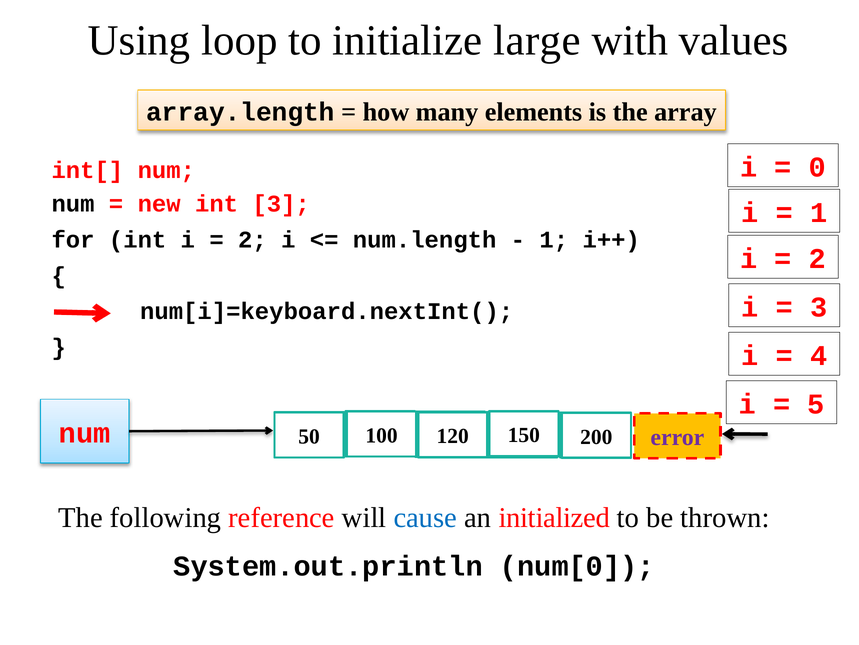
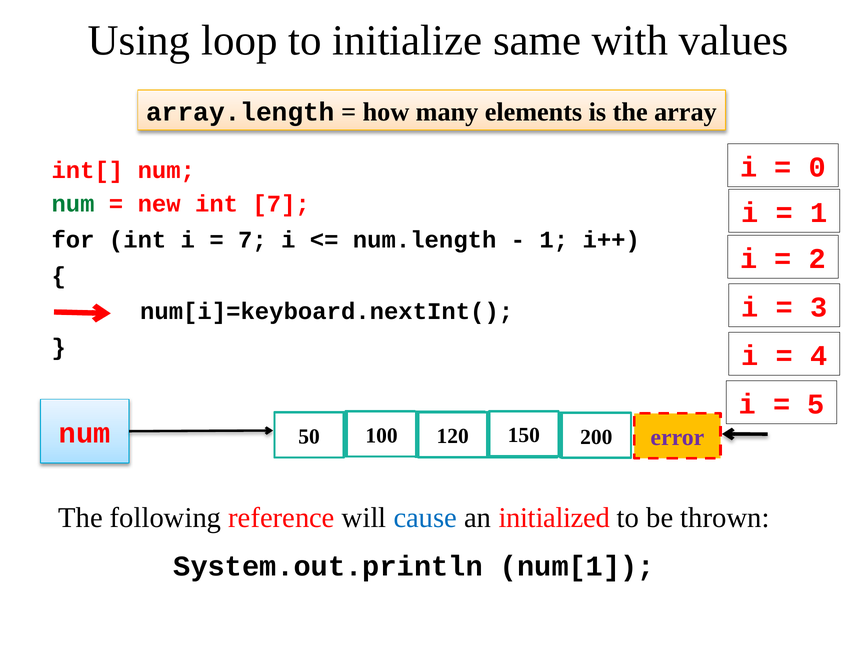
large: large -> same (537, 41)
num colour: black -> green (73, 204)
int 3: 3 -> 7 (281, 204)
2: 2 -> 7 (252, 240)
num[0: num[0 -> num[1 (577, 566)
